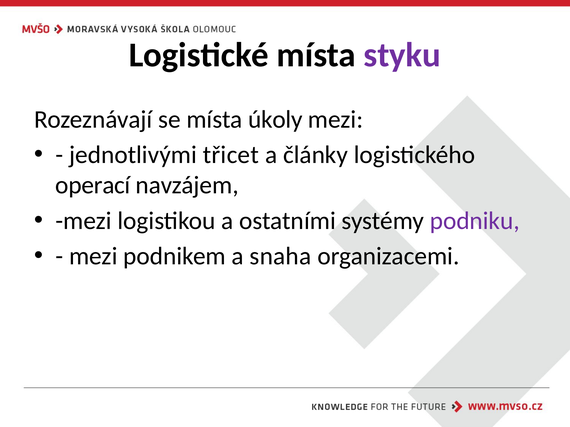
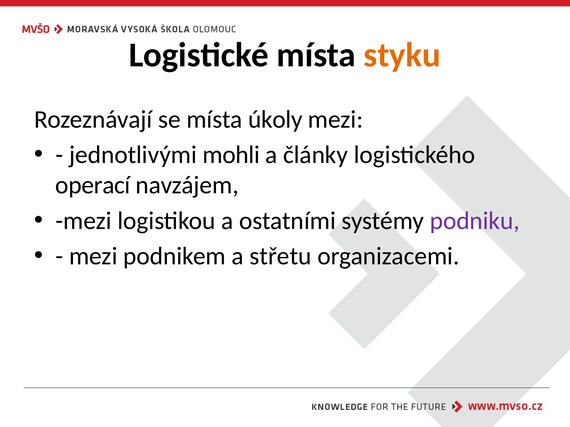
styku colour: purple -> orange (402, 55)
třicet: třicet -> mohli (231, 155)
snaha: snaha -> střetu (281, 256)
